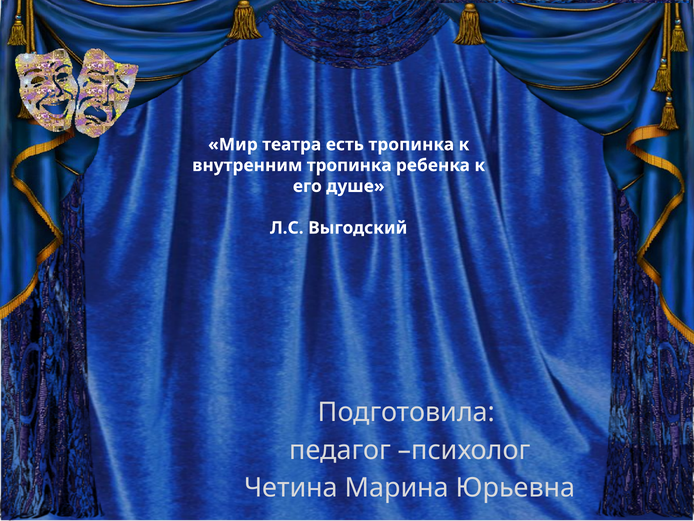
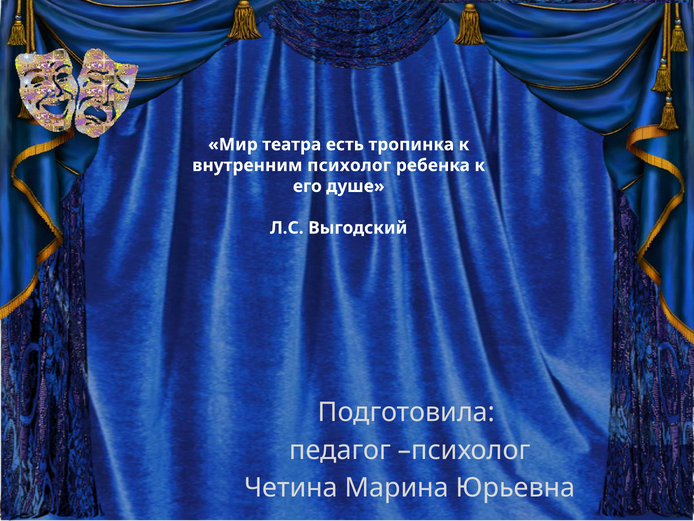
внутренним тропинка: тропинка -> психолог (349, 165)
